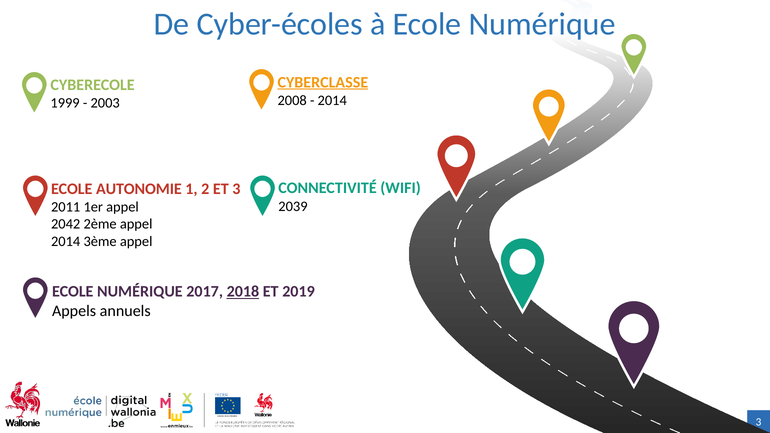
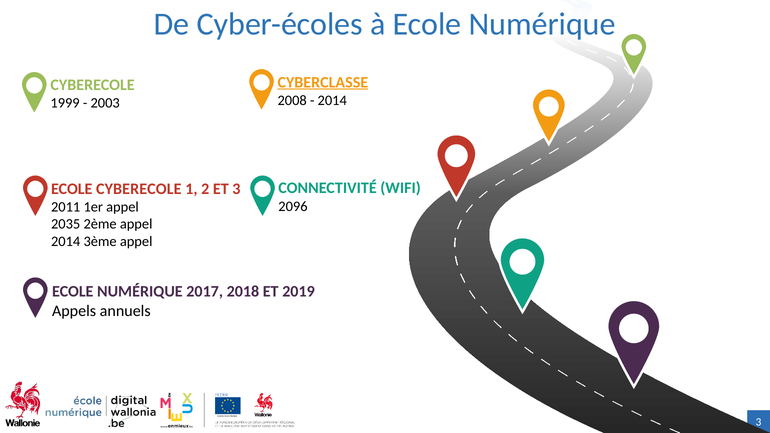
ECOLE AUTONOMIE: AUTONOMIE -> CYBERECOLE (139, 189)
2039: 2039 -> 2096 (293, 206)
2042: 2042 -> 2035 (66, 224)
2018 underline: present -> none (243, 292)
